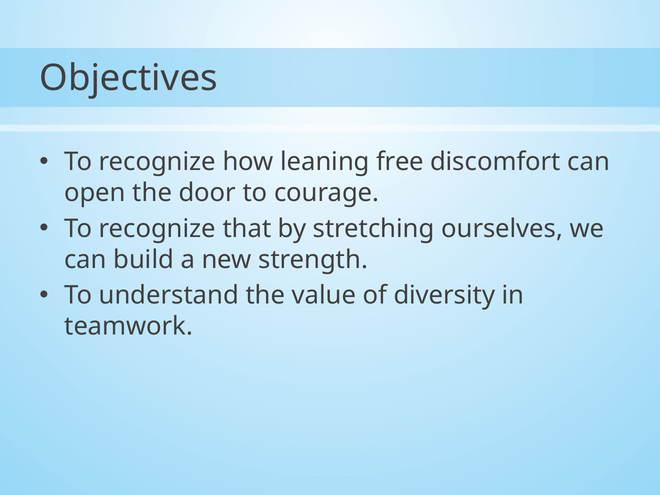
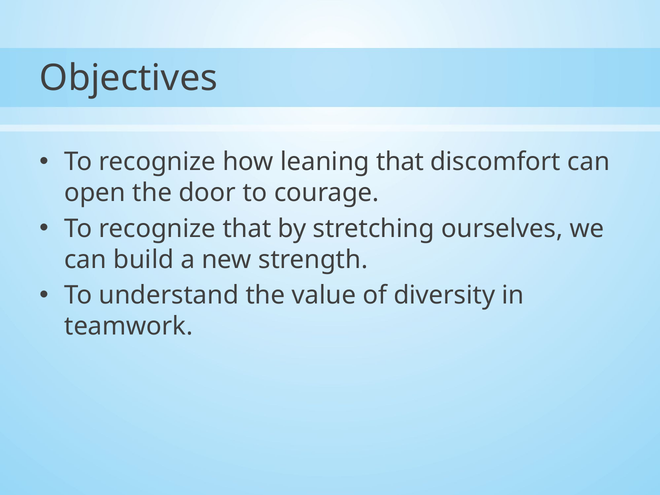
leaning free: free -> that (400, 162)
